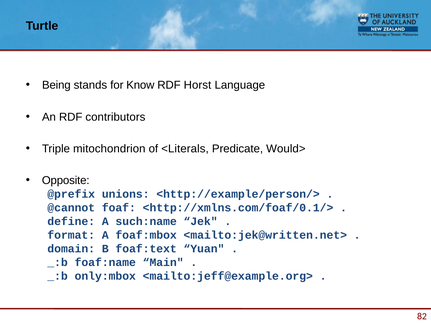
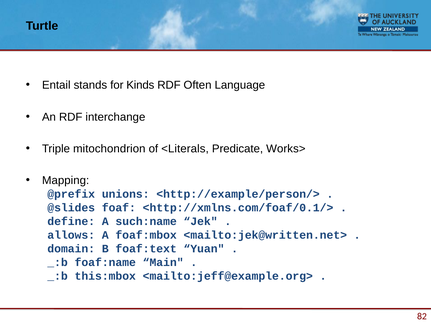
Being: Being -> Entail (56, 85)
Know: Know -> Kinds (140, 85)
Horst: Horst -> Often (198, 85)
contributors: contributors -> interchange (115, 117)
Would>: Would> -> Works> (286, 149)
Opposite: Opposite -> Mapping (66, 181)
@cannot: @cannot -> @slides (71, 208)
format: format -> allows (71, 235)
only:mbox: only:mbox -> this:mbox (105, 276)
